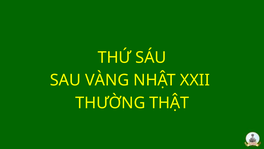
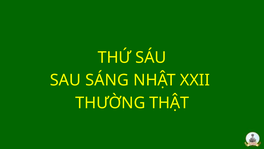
VÀNG: VÀNG -> SÁNG (107, 80)
